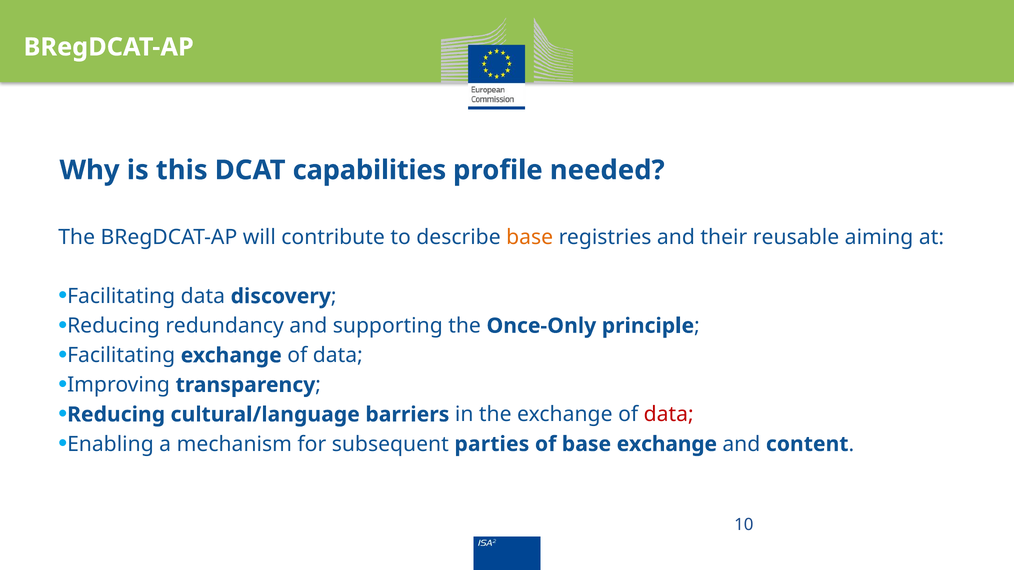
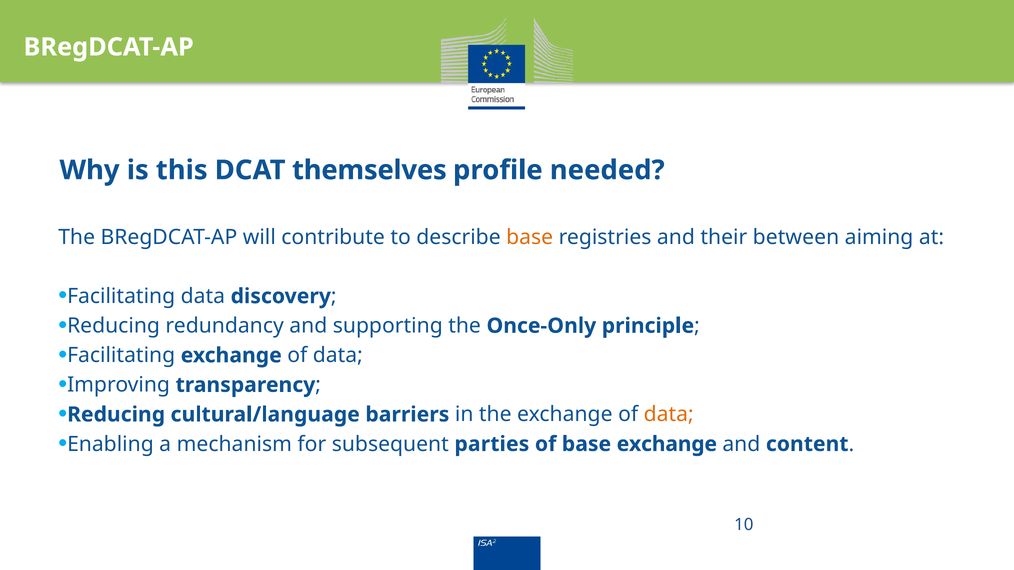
capabilities: capabilities -> themselves (369, 170)
reusable: reusable -> between (796, 237)
data colour: red -> orange (669, 415)
